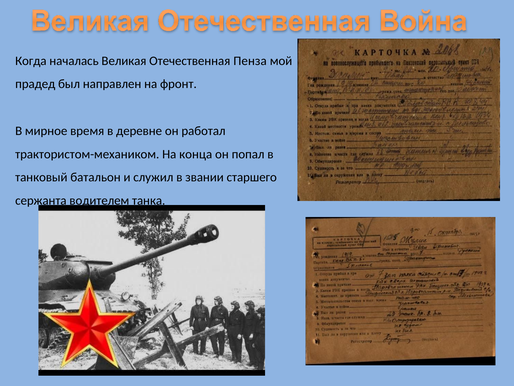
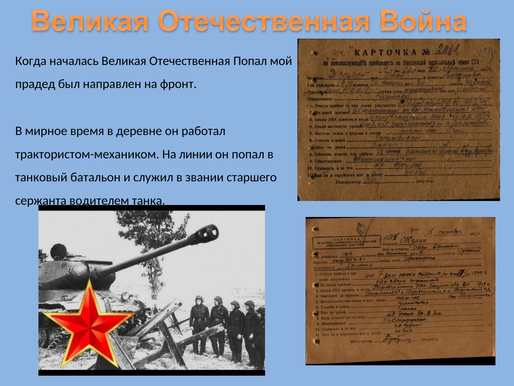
Отечественная Пенза: Пенза -> Попал (250, 61)
конца: конца -> линии (196, 154)
